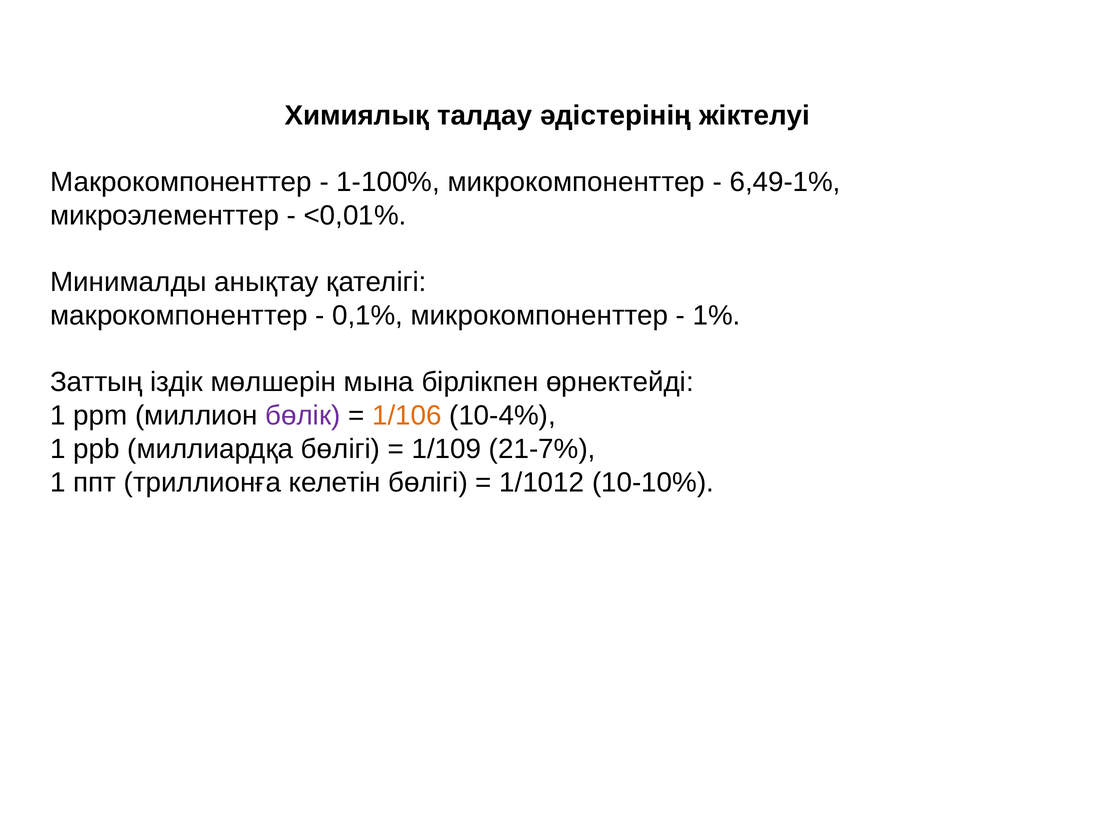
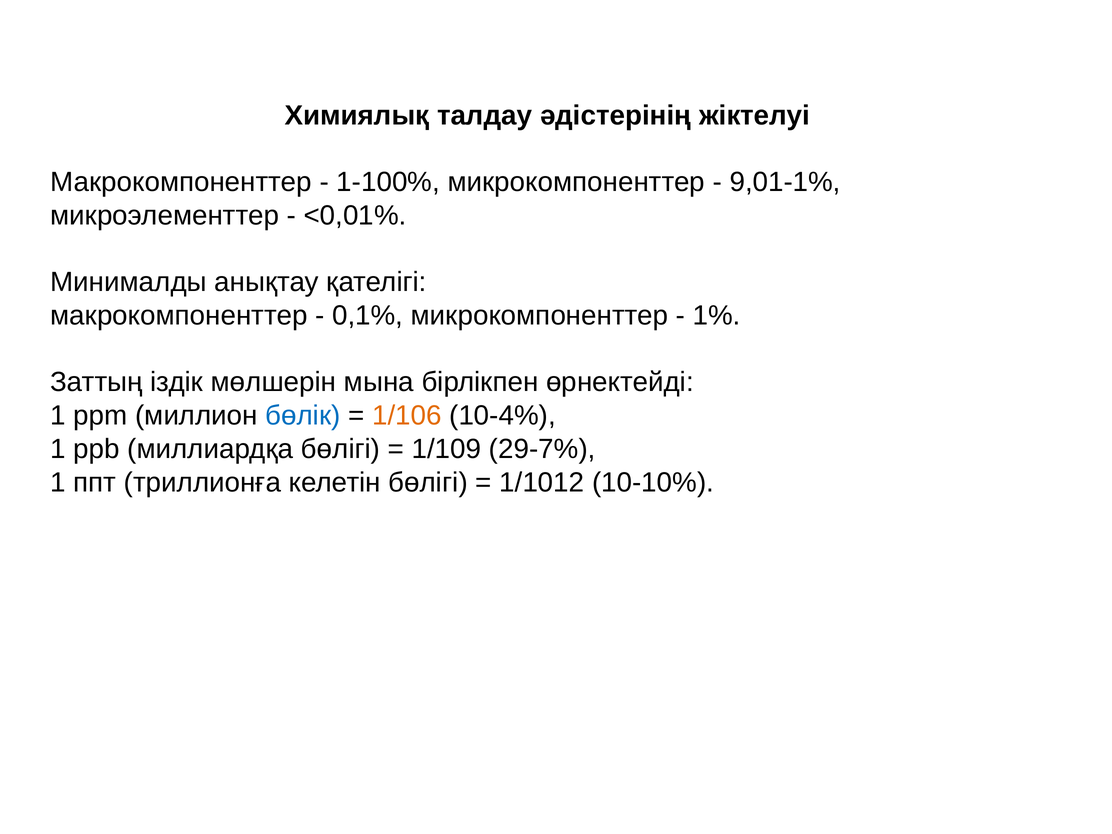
6,49-1%: 6,49-1% -> 9,01-1% (785, 182)
бөлік colour: purple -> blue (303, 416)
21-7%: 21-7% -> 29-7% (542, 449)
